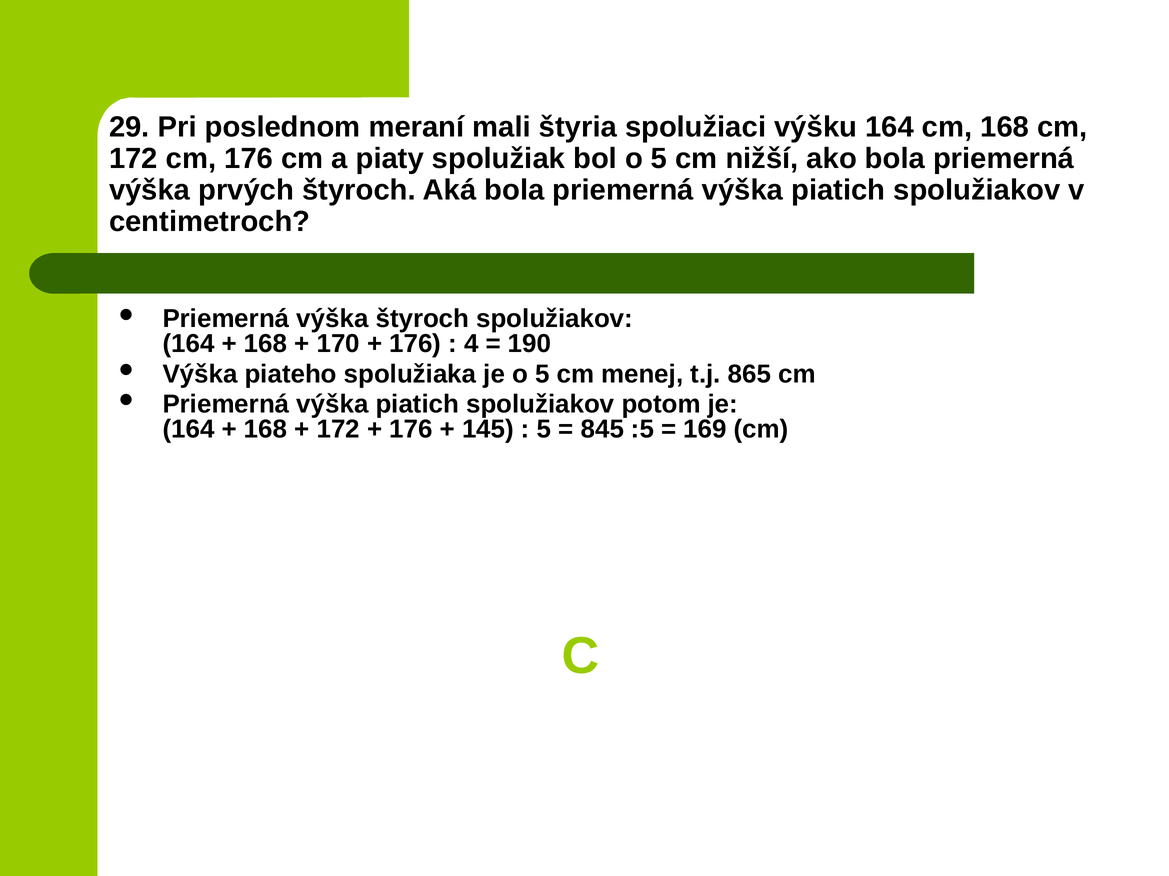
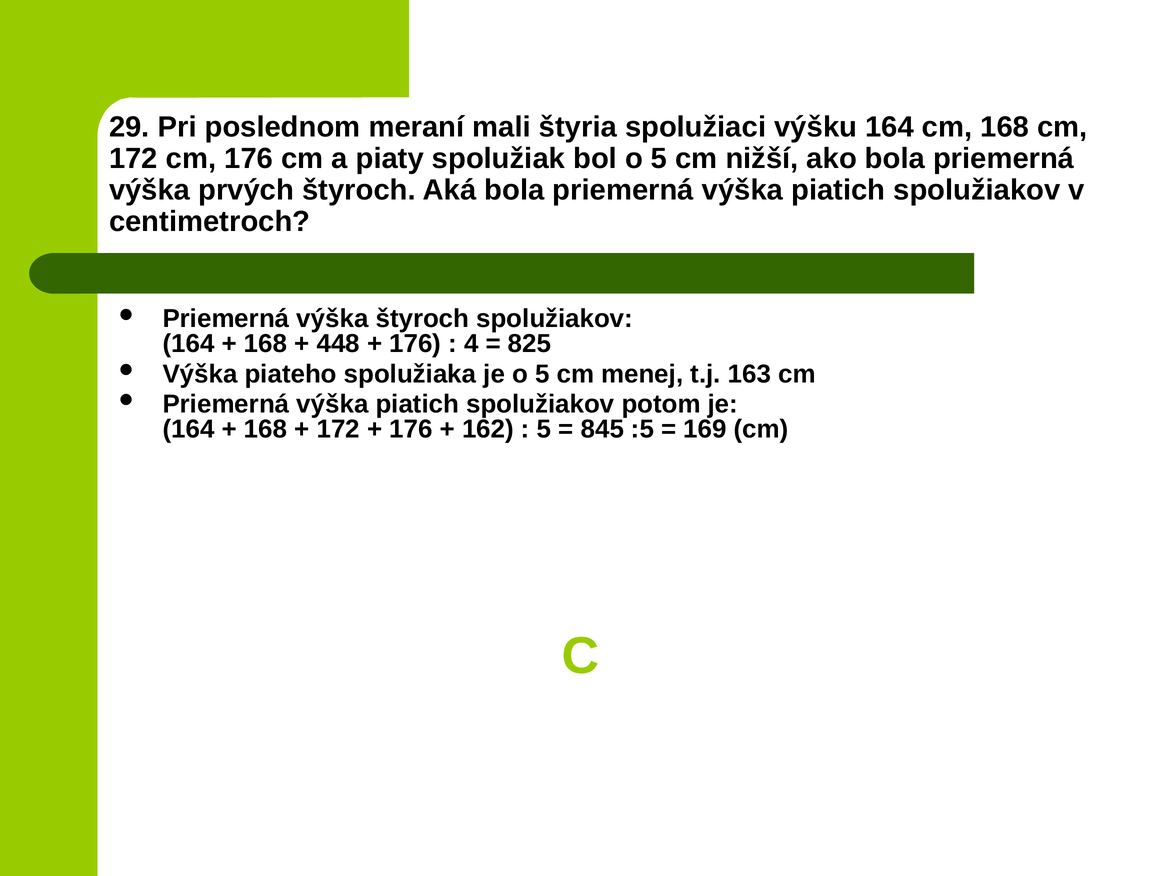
170: 170 -> 448 (338, 344)
190: 190 -> 825 (530, 344)
865: 865 -> 163 (749, 374)
145: 145 -> 162 (488, 429)
